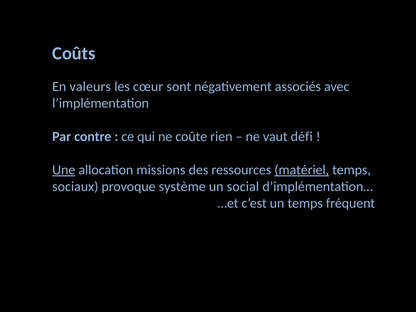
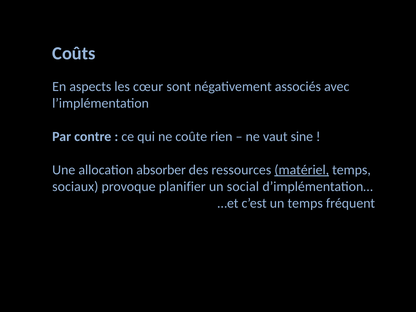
valeurs: valeurs -> aspects (90, 87)
défi: défi -> sine (302, 137)
Une underline: present -> none (64, 170)
missions: missions -> absorber (161, 170)
système: système -> planifier (182, 187)
